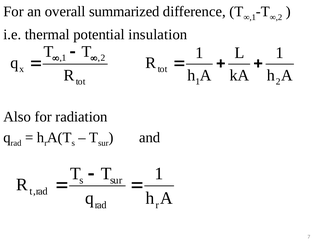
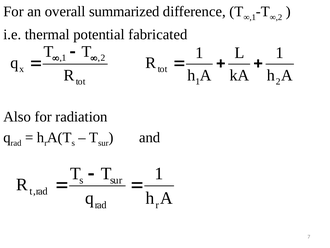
insulation: insulation -> fabricated (158, 34)
